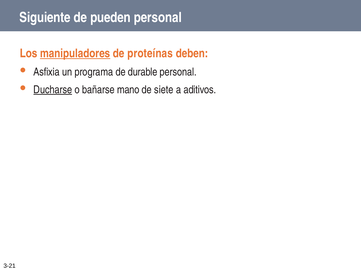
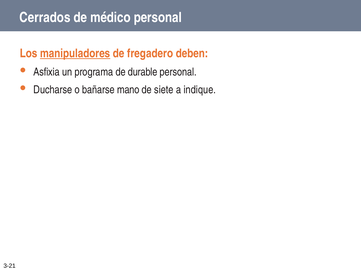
Siguiente: Siguiente -> Cerrados (45, 18)
pueden: pueden -> médico (110, 18)
proteínas: proteínas -> fregadero (150, 53)
Ducharse underline: present -> none (53, 90)
aditivos: aditivos -> indique (200, 90)
